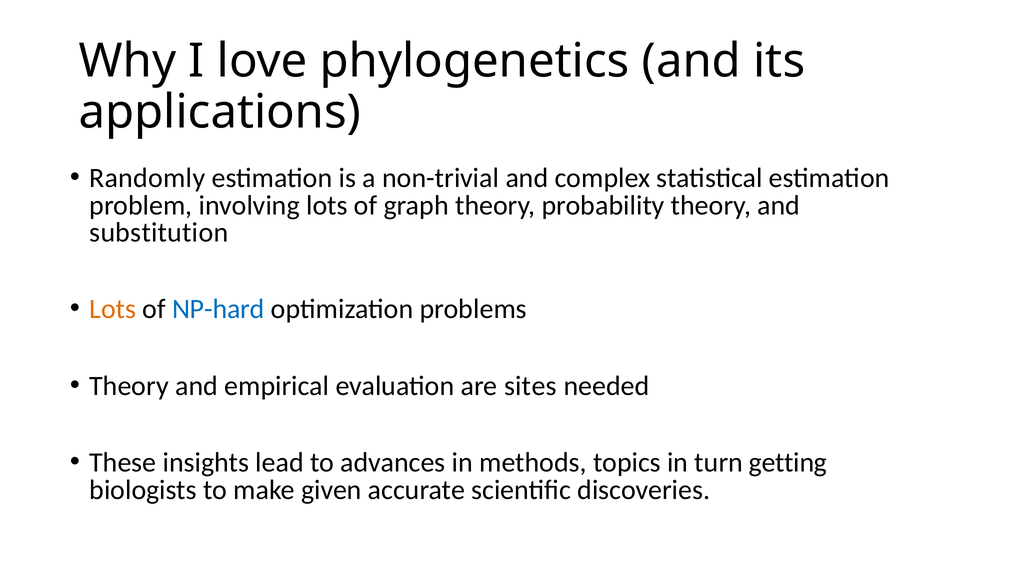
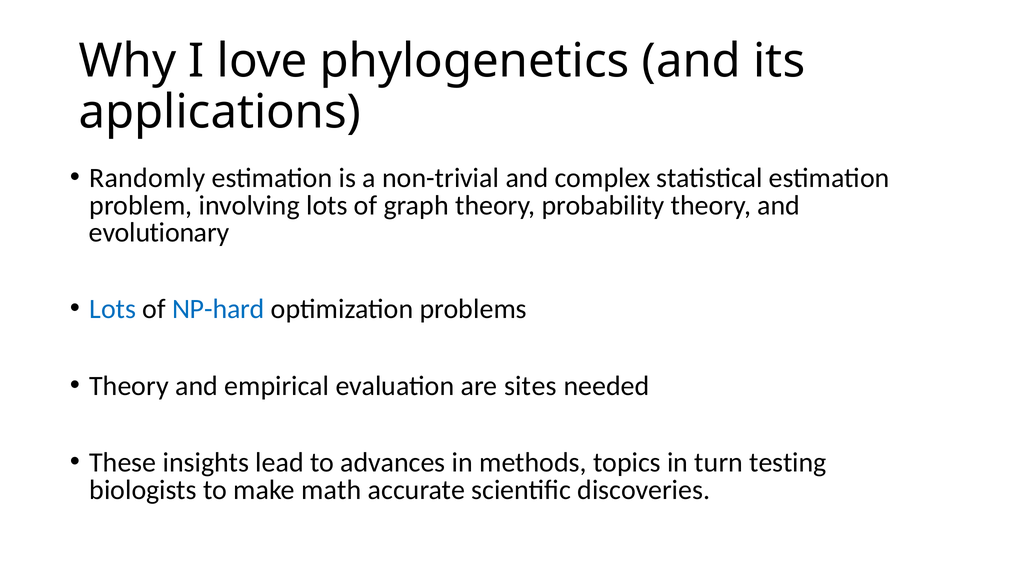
substitution: substitution -> evolutionary (159, 233)
Lots colour: orange -> blue (113, 309)
getting: getting -> testing (788, 463)
given: given -> math (331, 490)
